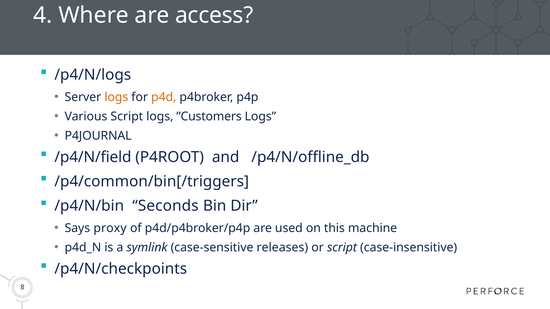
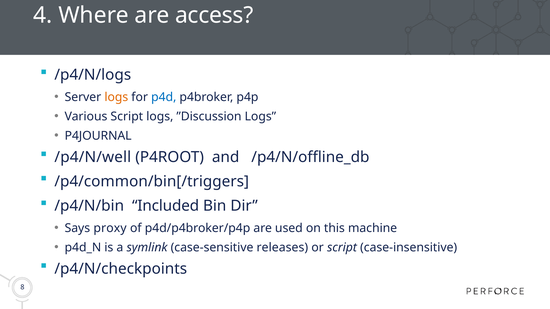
p4d colour: orange -> blue (164, 97)
”Customers: ”Customers -> ”Discussion (209, 117)
/p4/N/field: /p4/N/field -> /p4/N/well (93, 157)
Seconds: Seconds -> Included (166, 206)
